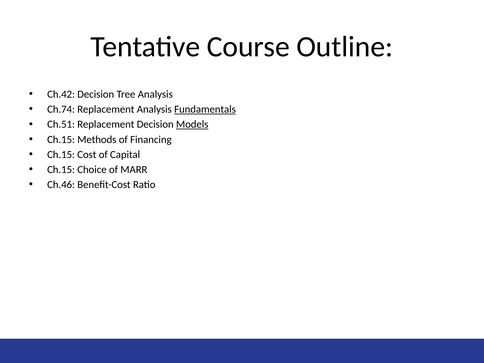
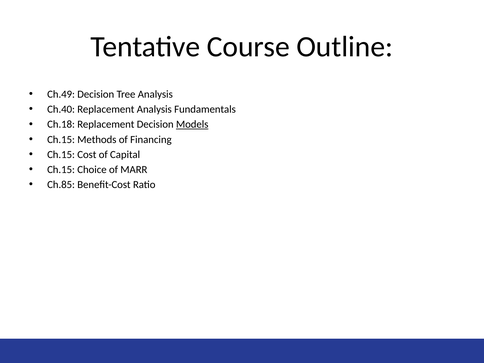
Ch.42: Ch.42 -> Ch.49 (61, 94)
Ch.74: Ch.74 -> Ch.40 (61, 109)
Fundamentals underline: present -> none (205, 109)
Ch.51: Ch.51 -> Ch.18 (61, 124)
Ch.46: Ch.46 -> Ch.85 (61, 185)
